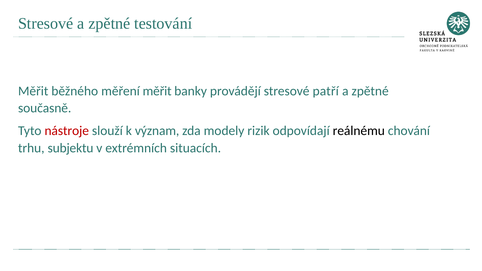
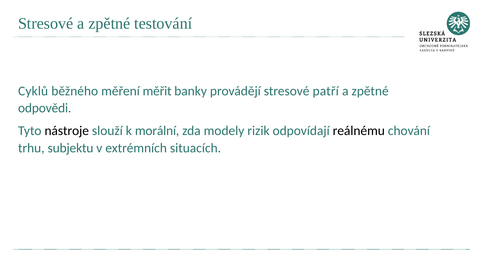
Měřit: Měřit -> Cyklů (33, 91)
současně: současně -> odpovědi (45, 108)
nástroje colour: red -> black (67, 131)
význam: význam -> morální (157, 131)
